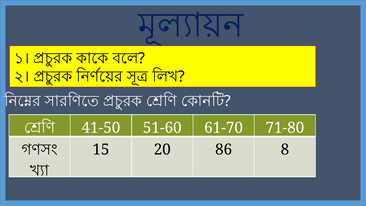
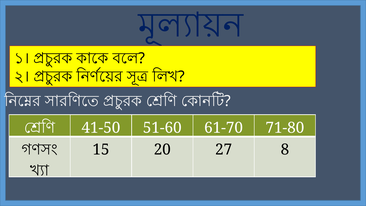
86: 86 -> 27 (224, 150)
